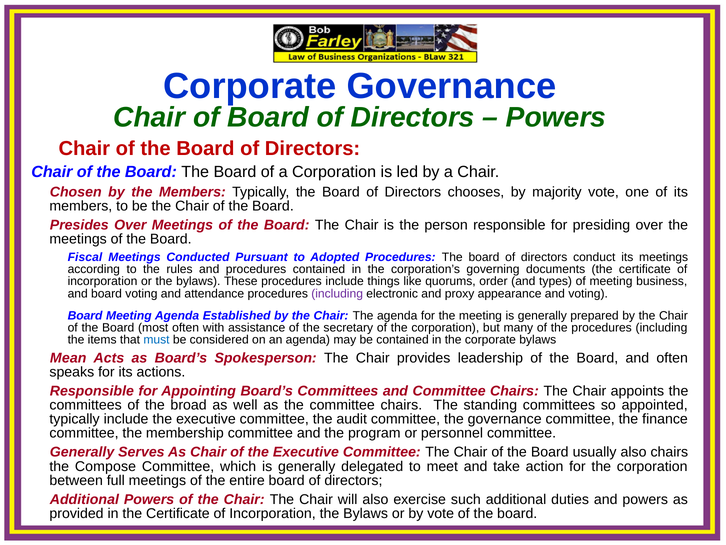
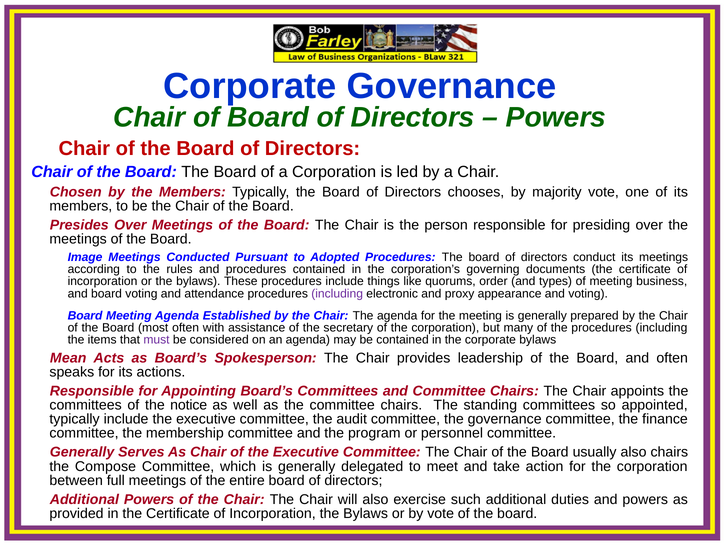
Fiscal: Fiscal -> Image (85, 257)
must colour: blue -> purple (156, 339)
broad: broad -> notice (189, 405)
